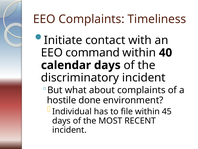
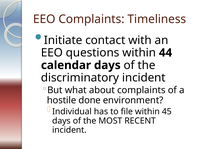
command: command -> questions (93, 53)
40: 40 -> 44 (166, 53)
